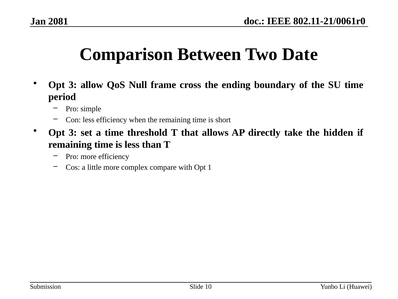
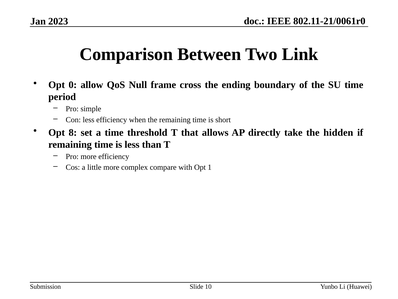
2081: 2081 -> 2023 (58, 21)
Date: Date -> Link (300, 54)
3: 3 -> 0 (73, 85)
3: 3 -> 8 (73, 132)
